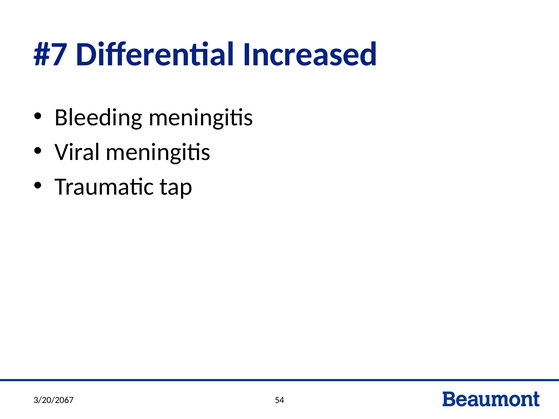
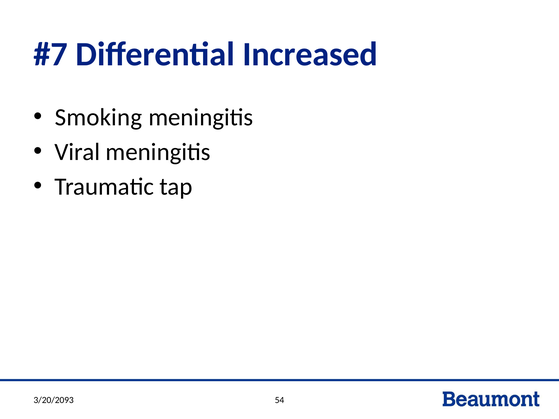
Bleeding: Bleeding -> Smoking (98, 117)
3/20/2067: 3/20/2067 -> 3/20/2093 (54, 400)
